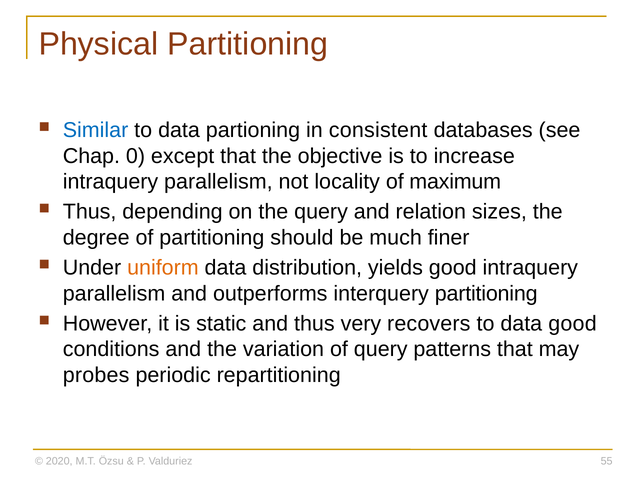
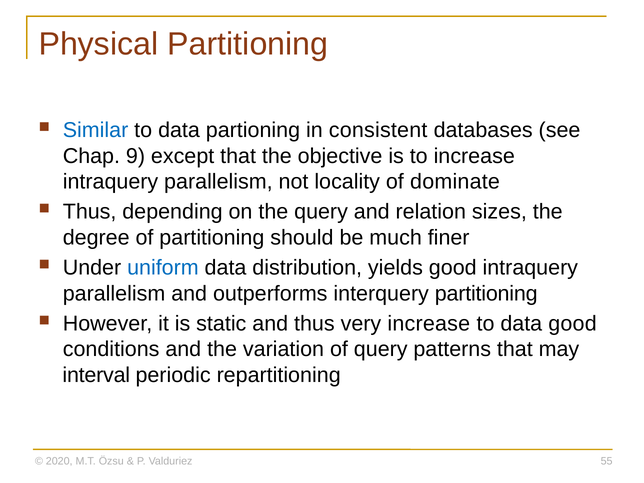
0: 0 -> 9 (136, 156)
maximum: maximum -> dominate (455, 182)
uniform colour: orange -> blue (163, 268)
very recovers: recovers -> increase (429, 323)
probes: probes -> interval (96, 375)
